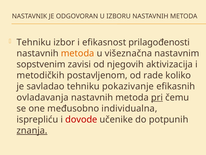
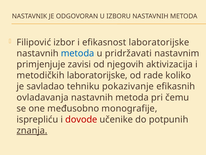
Tehniku: Tehniku -> Filipović (34, 42)
efikasnost prilagođenosti: prilagođenosti -> laboratorijske (159, 42)
metoda colour: orange -> blue (78, 53)
višeznačna: višeznačna -> pridržavati (128, 53)
sopstvenim: sopstvenim -> primjenjuje (41, 64)
metodičkih postavljenom: postavljenom -> laboratorijske (97, 75)
pri underline: present -> none (157, 97)
individualna: individualna -> monografije (129, 108)
